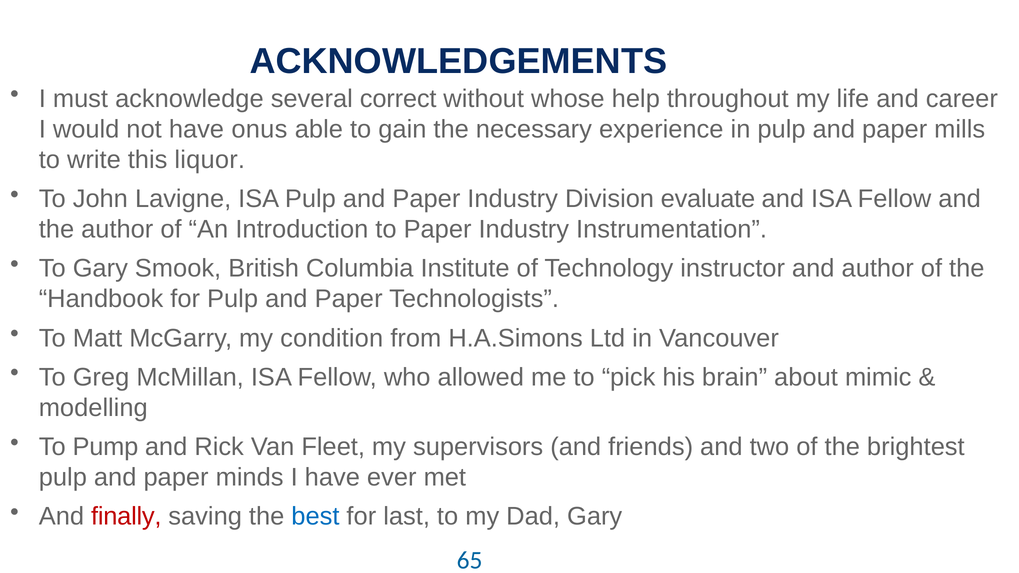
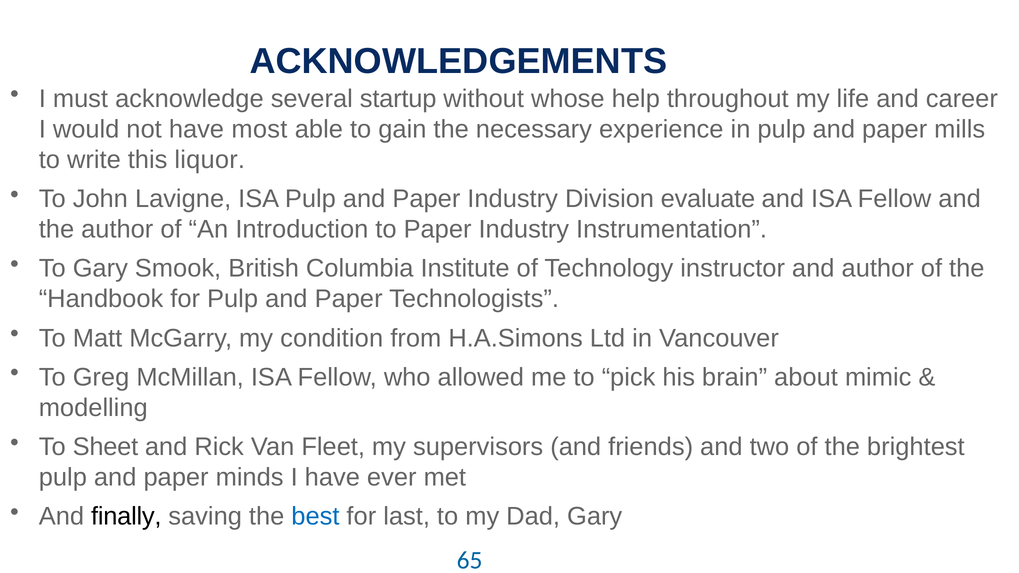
correct: correct -> startup (398, 99)
onus: onus -> most (259, 129)
Pump: Pump -> Sheet (105, 447)
finally colour: red -> black (126, 517)
